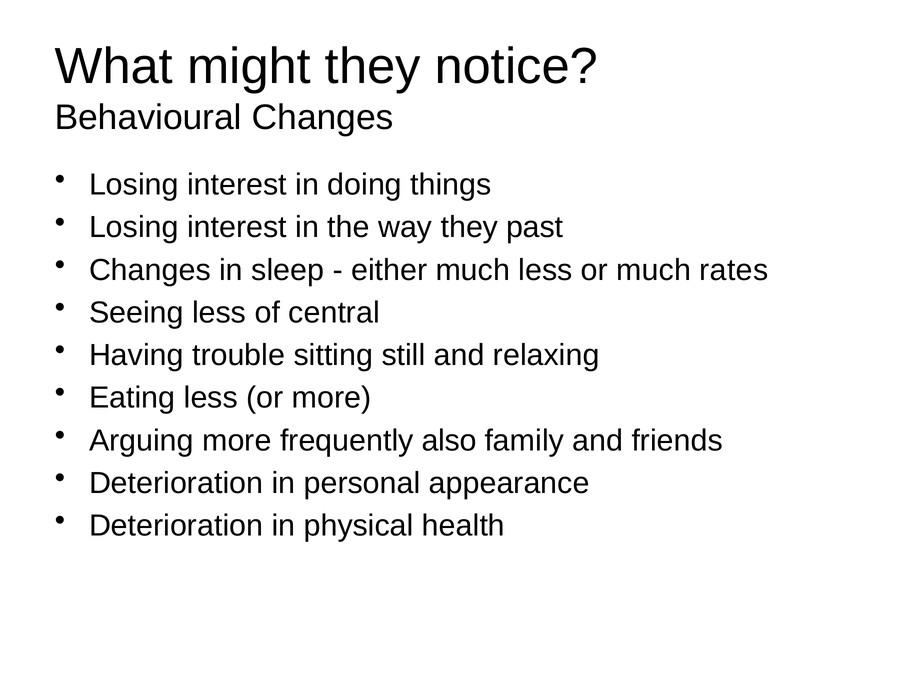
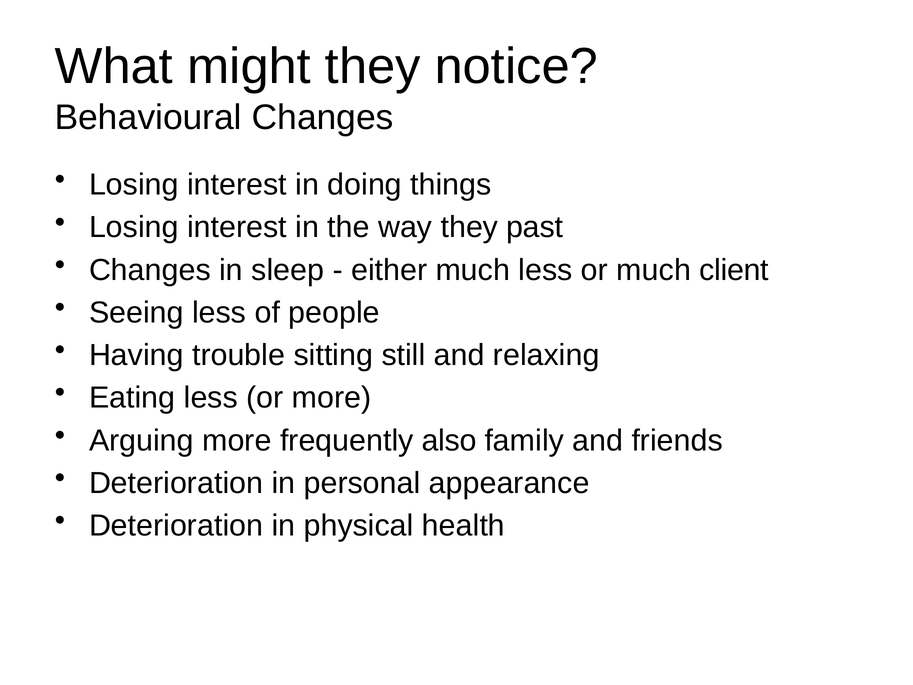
rates: rates -> client (734, 270)
central: central -> people (334, 313)
